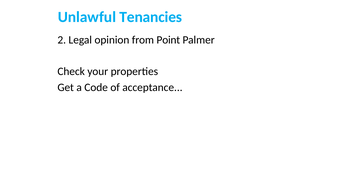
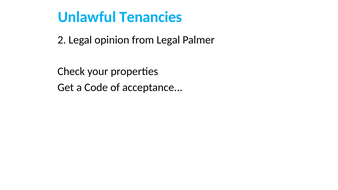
from Point: Point -> Legal (168, 40)
